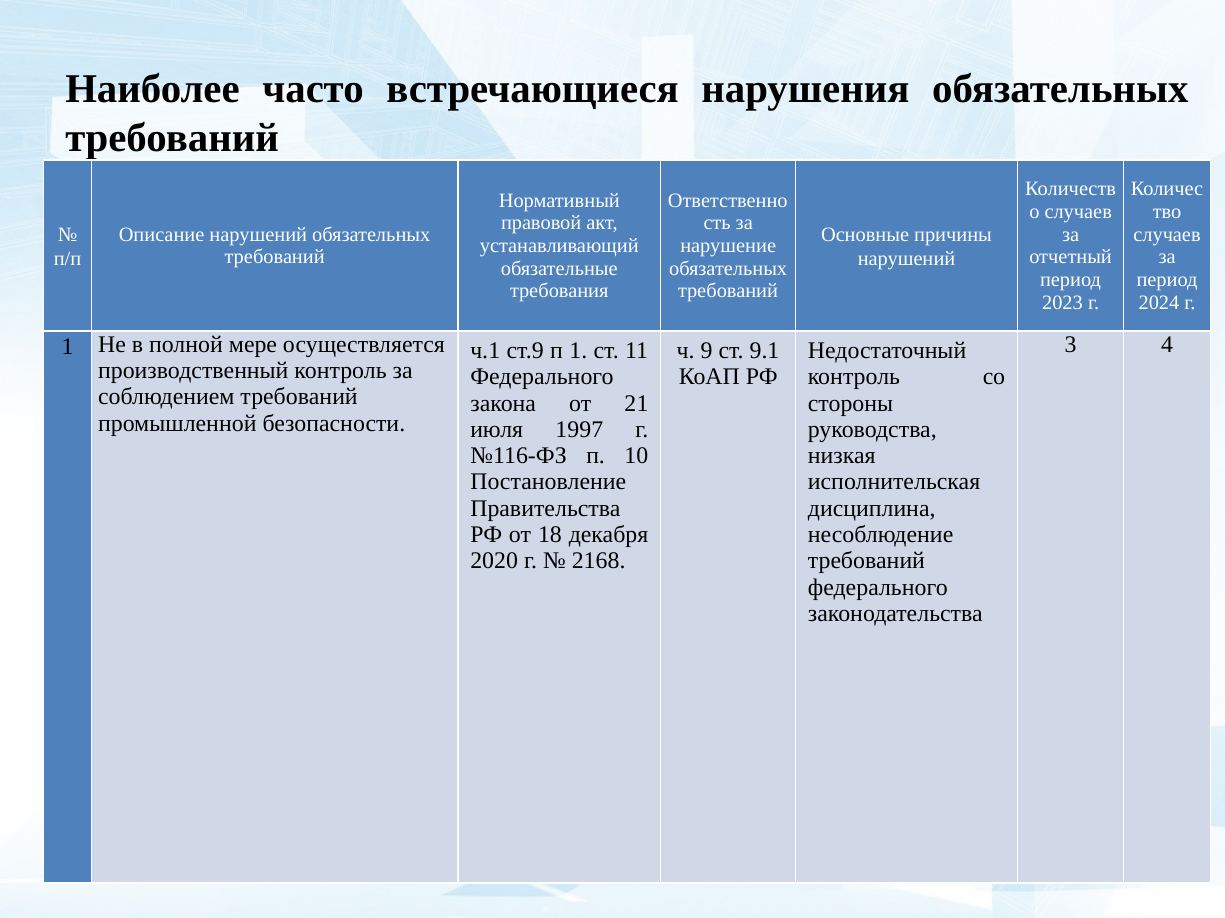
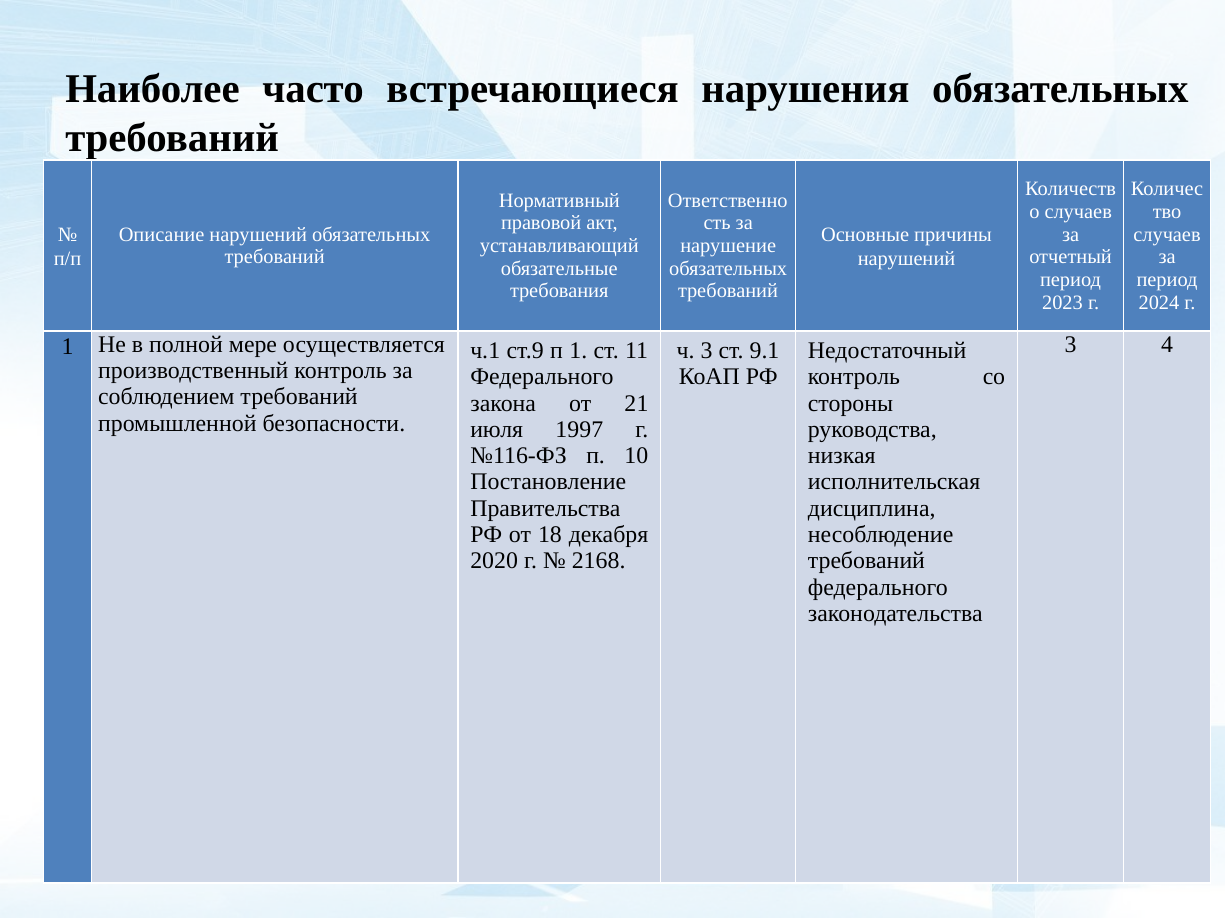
ч 9: 9 -> 3 (707, 351)
